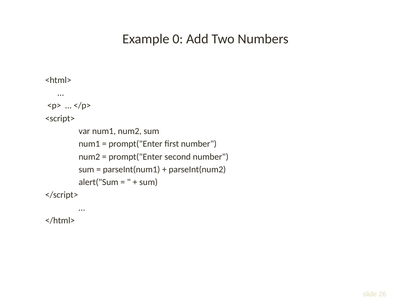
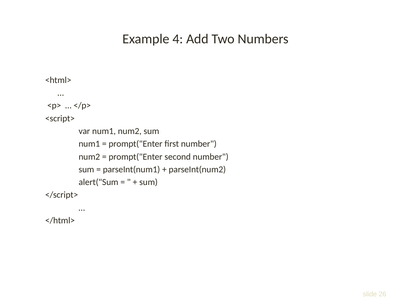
0: 0 -> 4 (178, 39)
